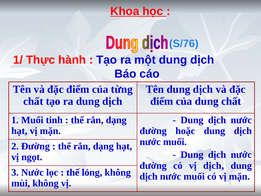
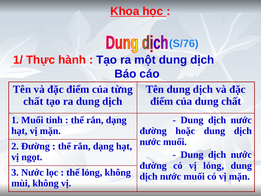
vị dịch: dịch -> lỏng (214, 165)
